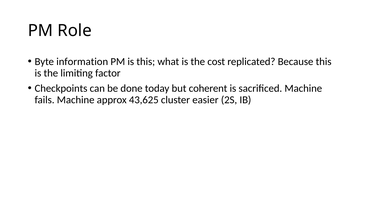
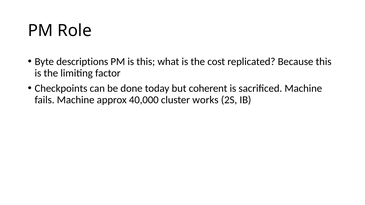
information: information -> descriptions (82, 62)
43,625: 43,625 -> 40,000 (144, 100)
easier: easier -> works (205, 100)
